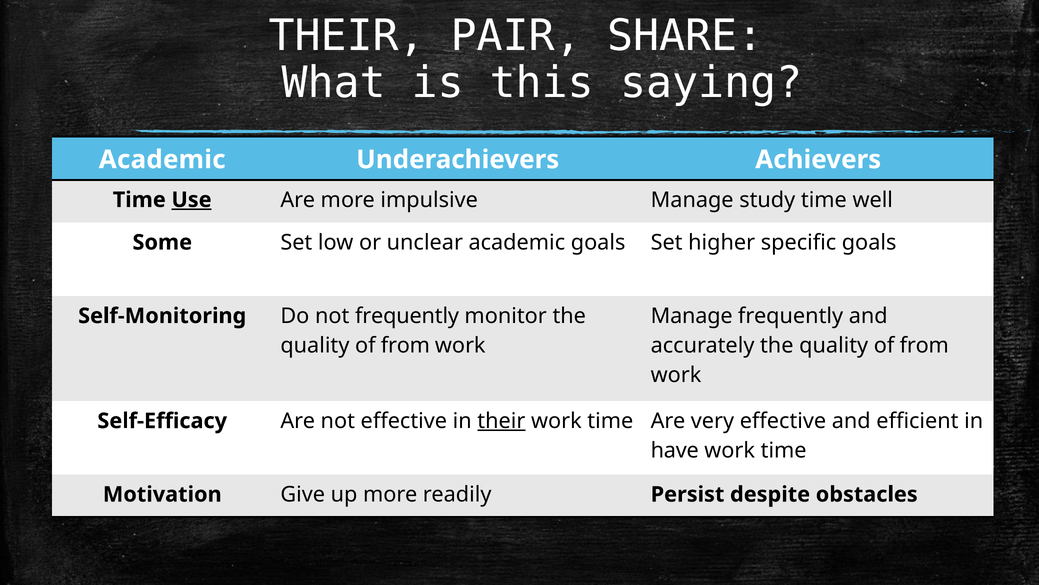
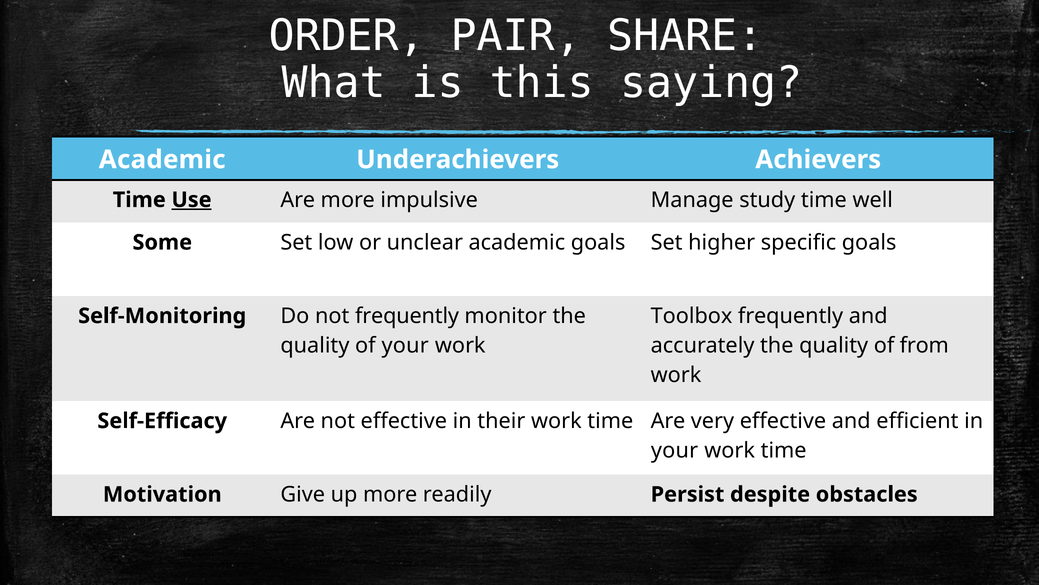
THEIR: THEIR -> ORDER (347, 36)
Manage: Manage -> Toolbox (692, 316)
from: from -> your (405, 345)
their underline: present -> none (501, 421)
have: have -> your (675, 450)
